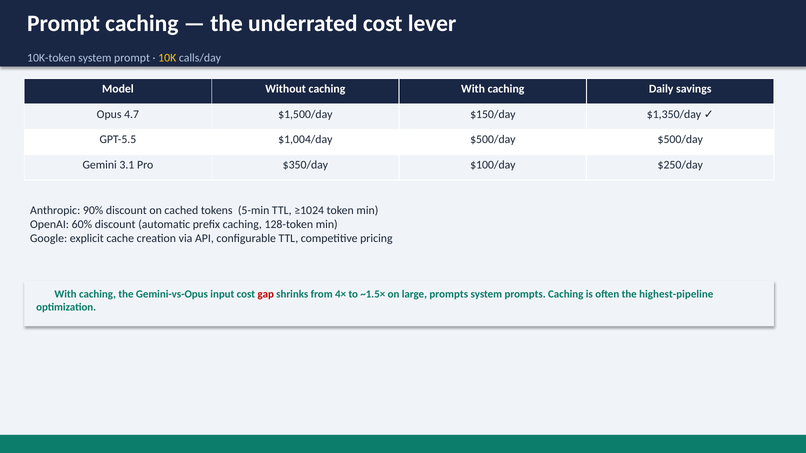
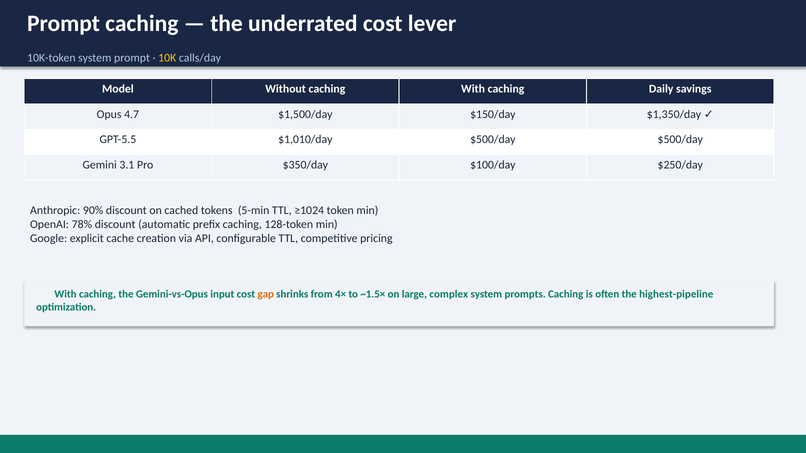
$1,004/day: $1,004/day -> $1,010/day (305, 140)
60%: 60% -> 78% (82, 225)
gap colour: red -> orange (266, 294)
large prompts: prompts -> complex (449, 294)
